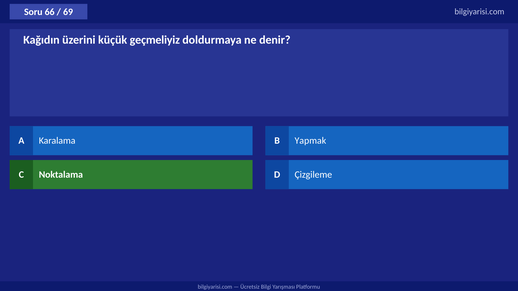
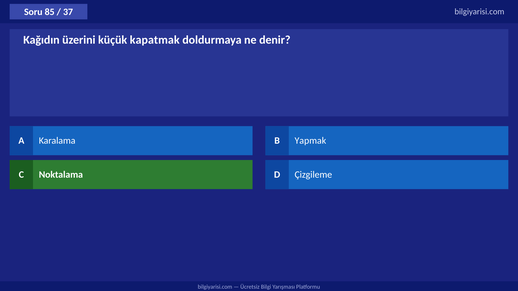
66: 66 -> 85 (50, 12)
69: 69 -> 37 (68, 12)
geçmeliyiz: geçmeliyiz -> kapatmak (155, 40)
